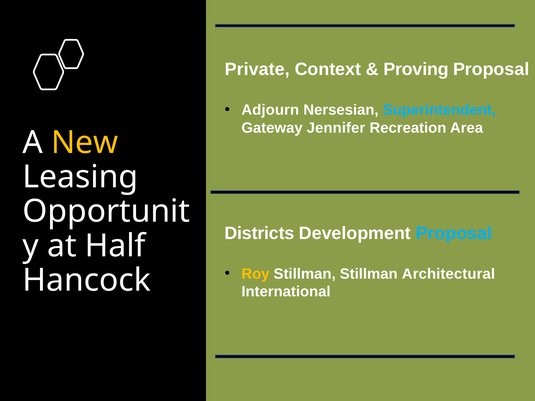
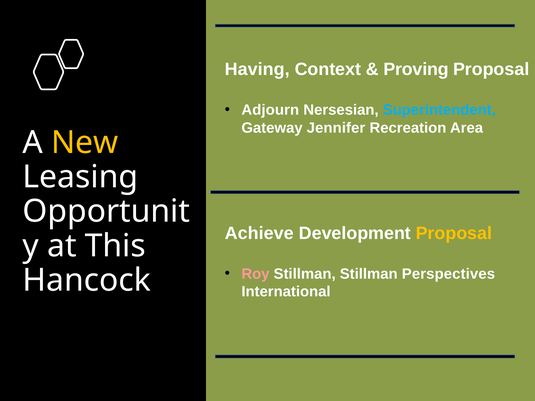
Private: Private -> Having (257, 69)
Districts: Districts -> Achieve (259, 233)
Proposal colour: light blue -> yellow (454, 233)
Half: Half -> This (115, 246)
Roy colour: yellow -> pink (255, 274)
Architectural: Architectural -> Perspectives (448, 274)
